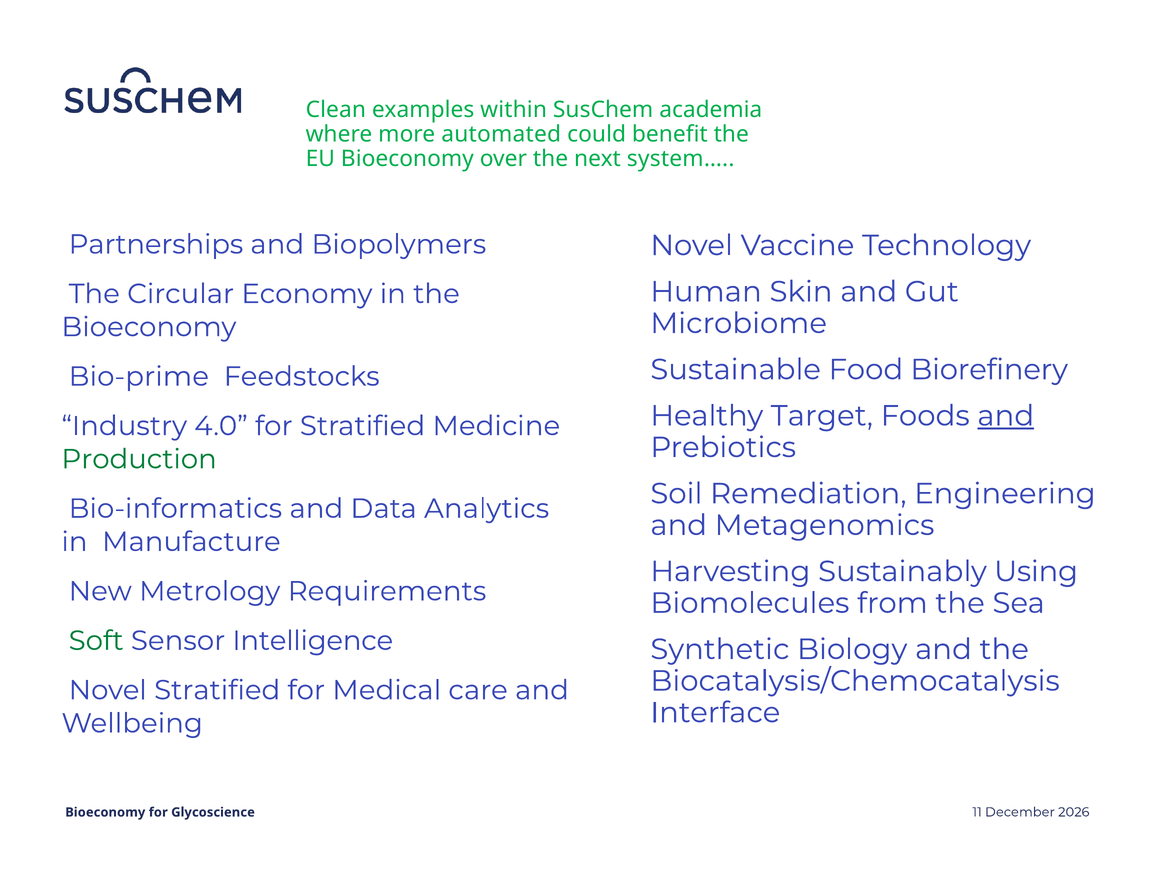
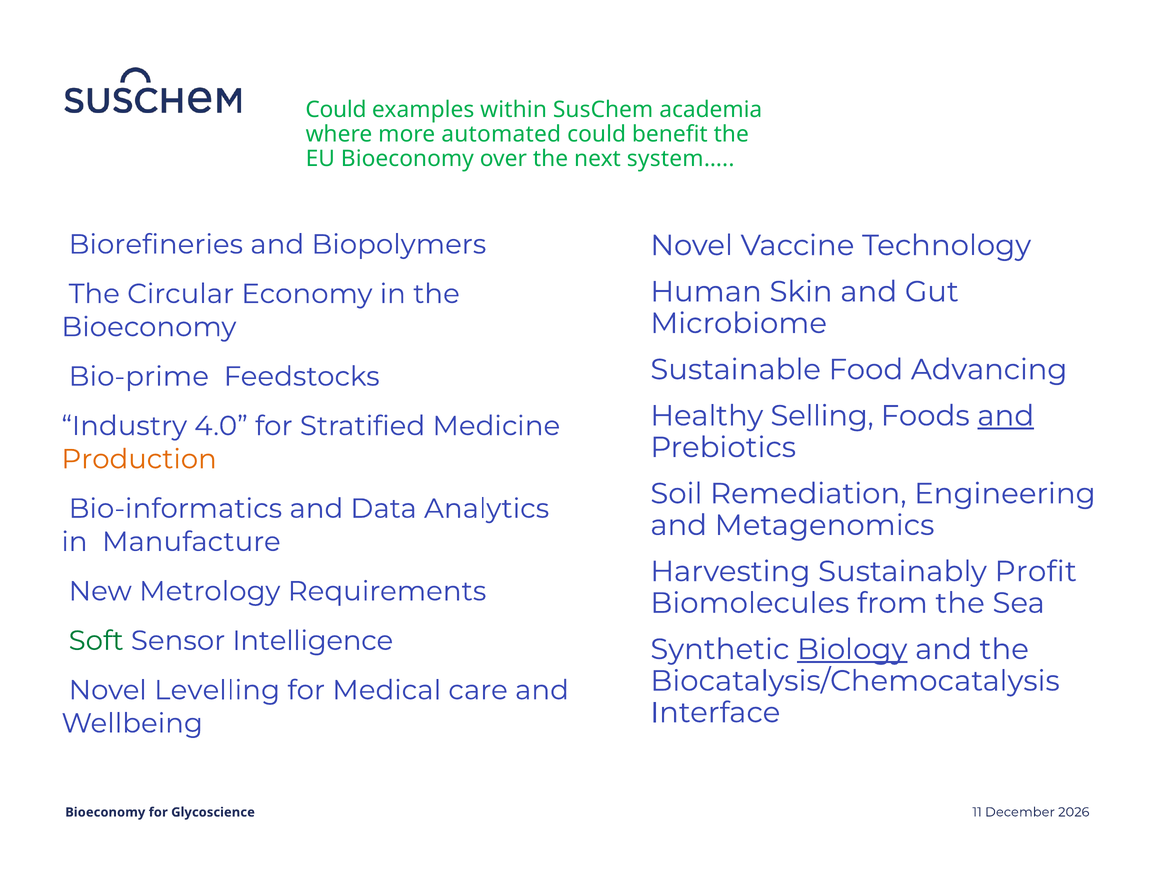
Clean: Clean -> Could (336, 110)
Partnerships: Partnerships -> Biorefineries (156, 245)
Biorefinery: Biorefinery -> Advancing (989, 370)
Target: Target -> Selling (822, 416)
Production colour: green -> orange (139, 459)
Using: Using -> Profit (1036, 572)
Biology underline: none -> present (852, 650)
Novel Stratified: Stratified -> Levelling (217, 690)
